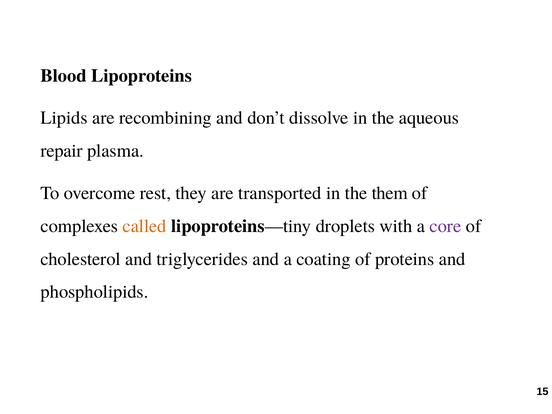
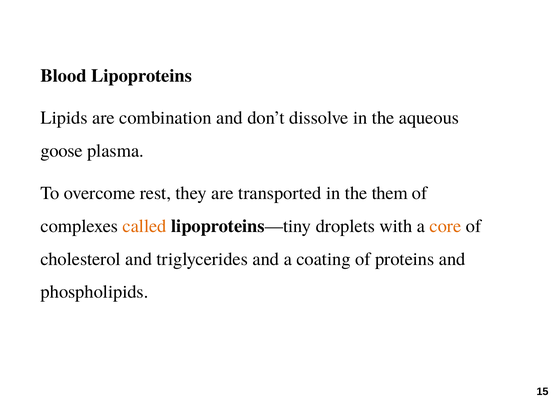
recombining: recombining -> combination (165, 118)
repair: repair -> goose (62, 151)
core colour: purple -> orange (445, 226)
